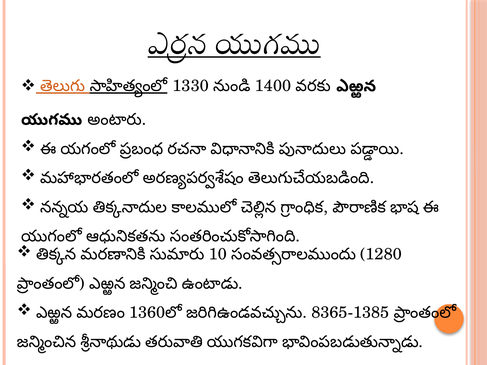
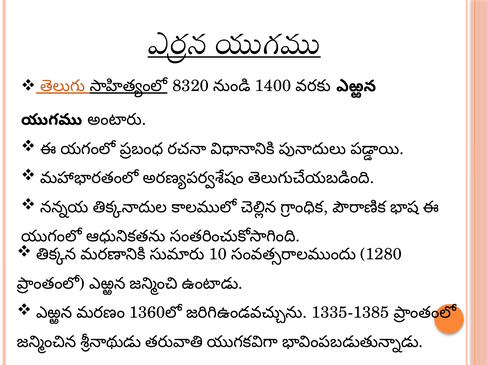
1330: 1330 -> 8320 (191, 86)
8365-1385: 8365-1385 -> 1335-1385 (350, 313)
